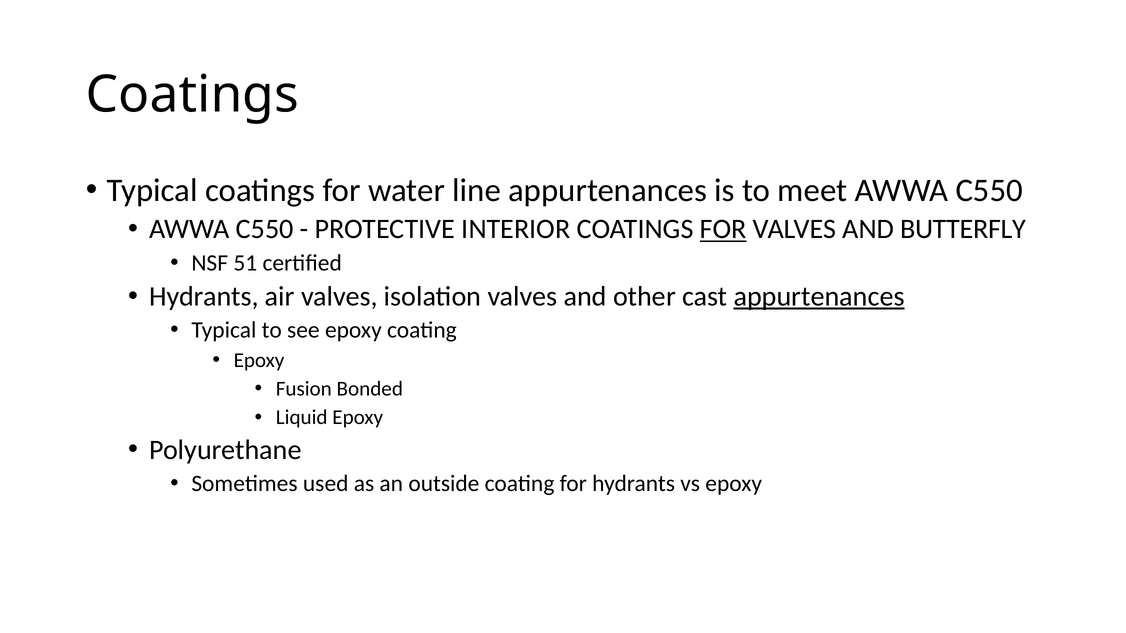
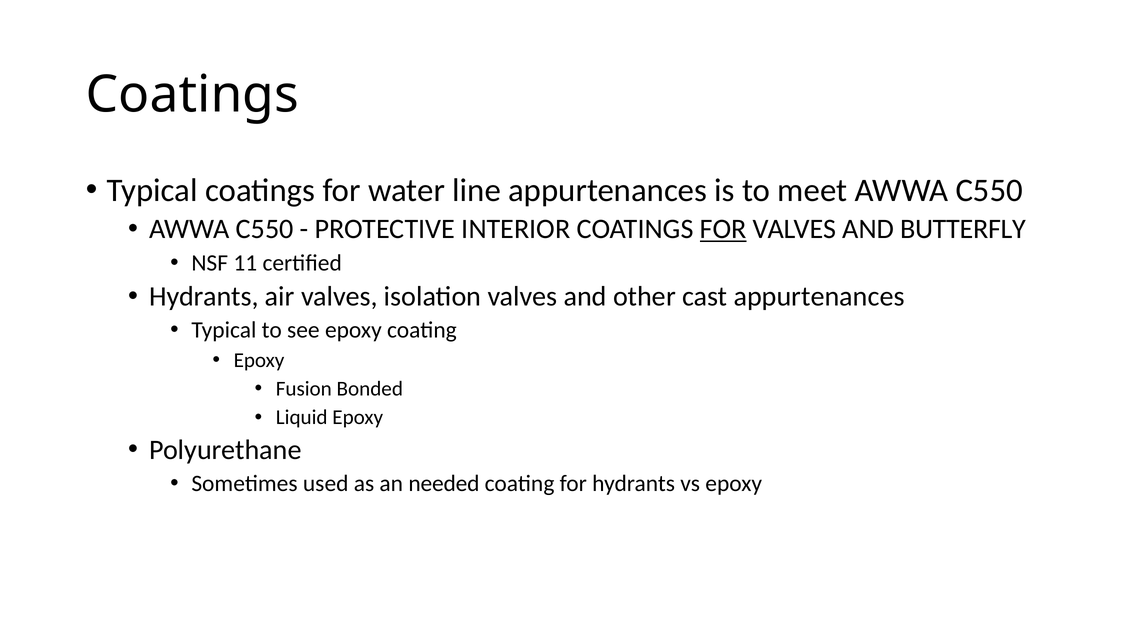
51: 51 -> 11 (245, 263)
appurtenances underline: present -> none (819, 297)
outside: outside -> needed (444, 484)
